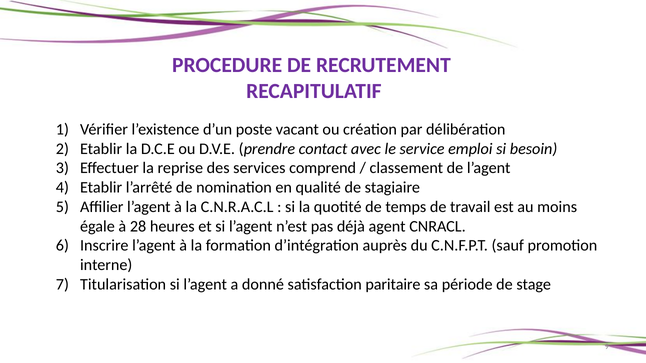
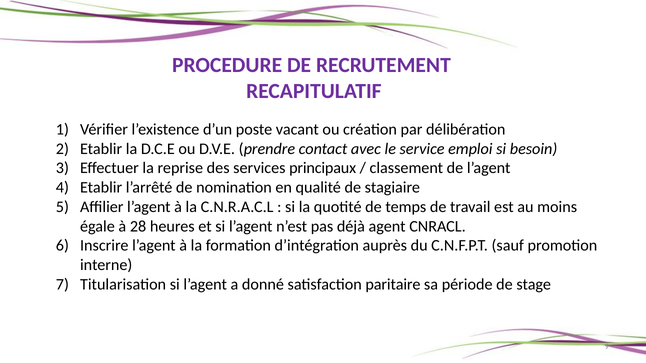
comprend: comprend -> principaux (323, 168)
